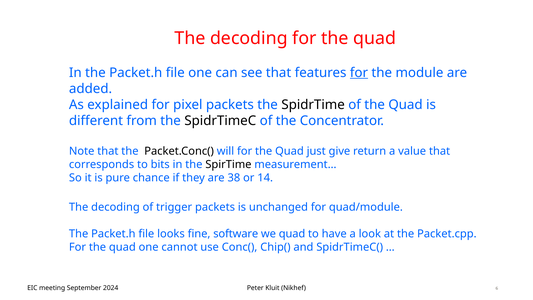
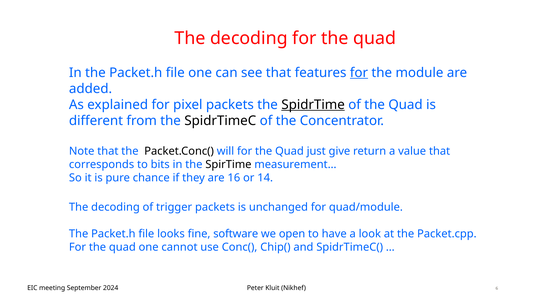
SpidrTime underline: none -> present (313, 105)
38: 38 -> 16 (234, 178)
we quad: quad -> open (292, 234)
